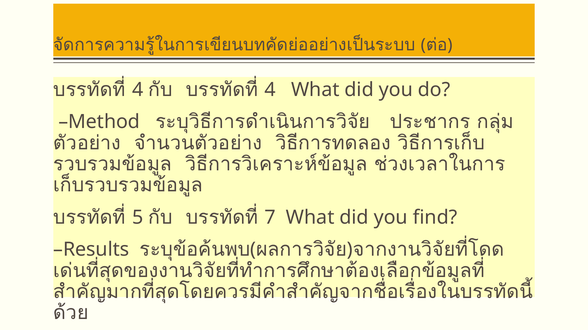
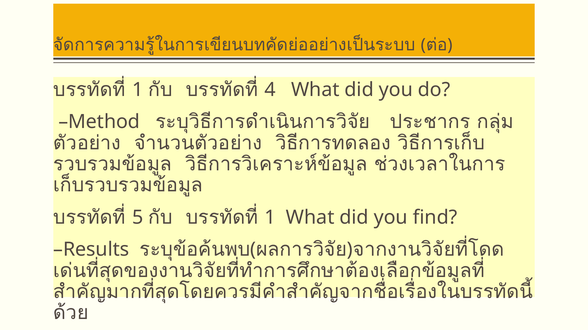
4: 4 -> 1 (138, 90)
7: 7 -> 1 (270, 218)
